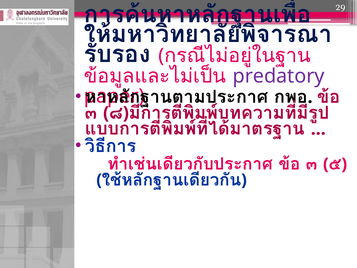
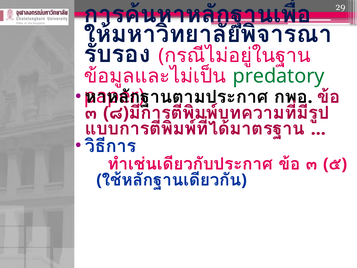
predatory colour: purple -> green (279, 76)
